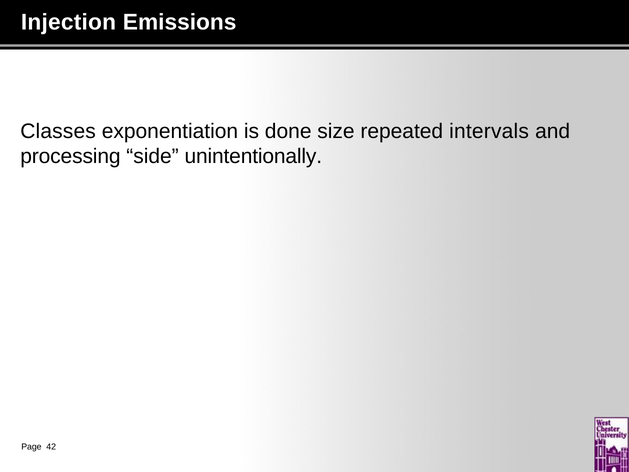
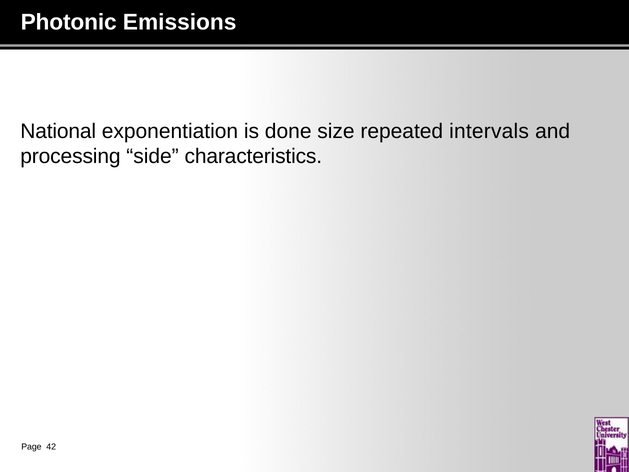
Injection: Injection -> Photonic (69, 22)
Classes: Classes -> National (58, 131)
unintentionally: unintentionally -> characteristics (253, 156)
